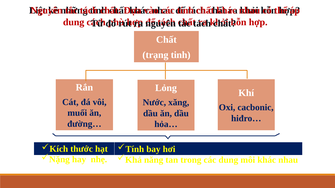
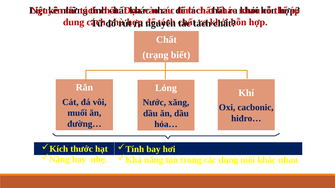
tinh: tinh -> biết (181, 55)
